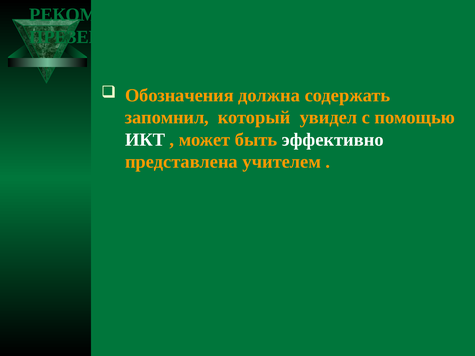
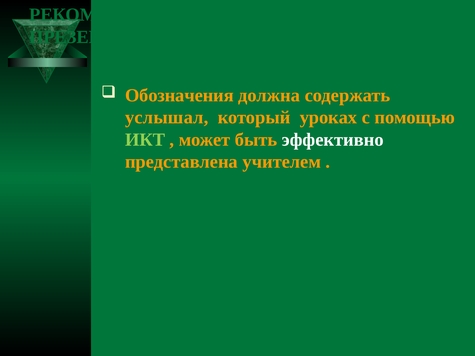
запомнил: запомнил -> услышал (167, 118)
увидел: увидел -> уроках (328, 118)
ИКТ colour: white -> light green (145, 140)
